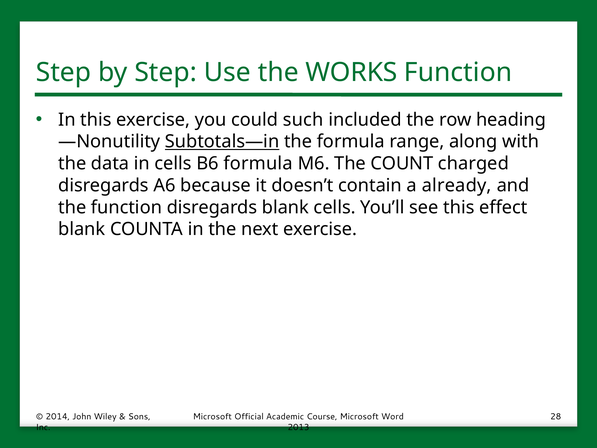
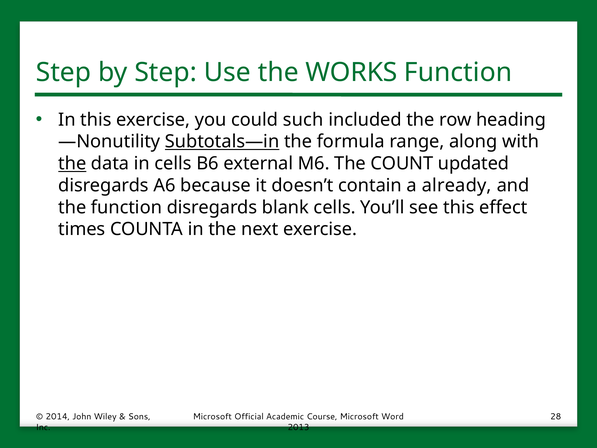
the underline: none -> present (72, 163)
B6 formula: formula -> external (258, 163)
charged: charged -> updated (474, 163)
blank: blank -> times (82, 229)
